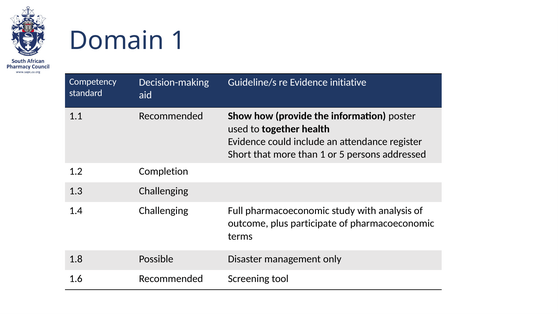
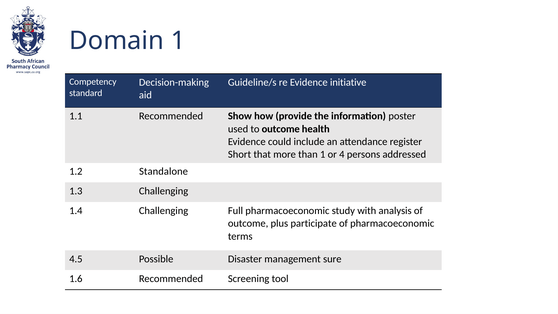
to together: together -> outcome (281, 129)
5: 5 -> 4 (342, 154)
Completion: Completion -> Standalone (164, 171)
1.8: 1.8 -> 4.5 (76, 259)
only: only -> sure (332, 259)
